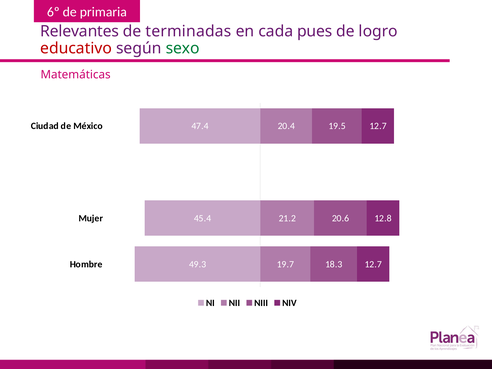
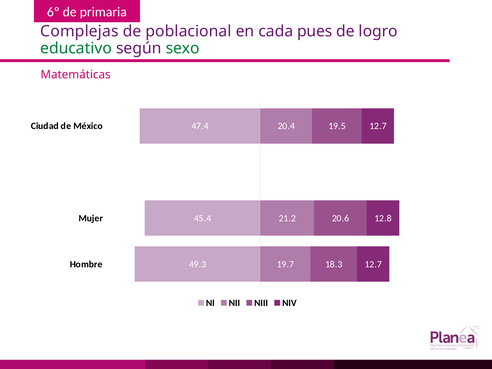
Relevantes: Relevantes -> Complejas (79, 31)
terminadas: terminadas -> poblacional (189, 31)
educativo colour: red -> green (76, 48)
